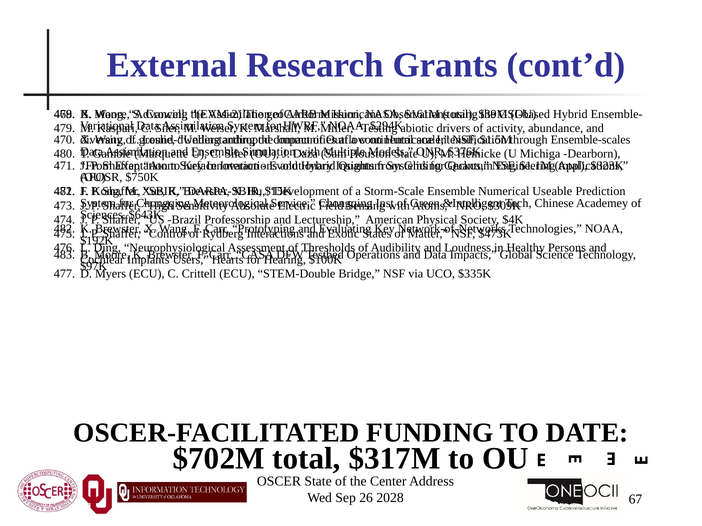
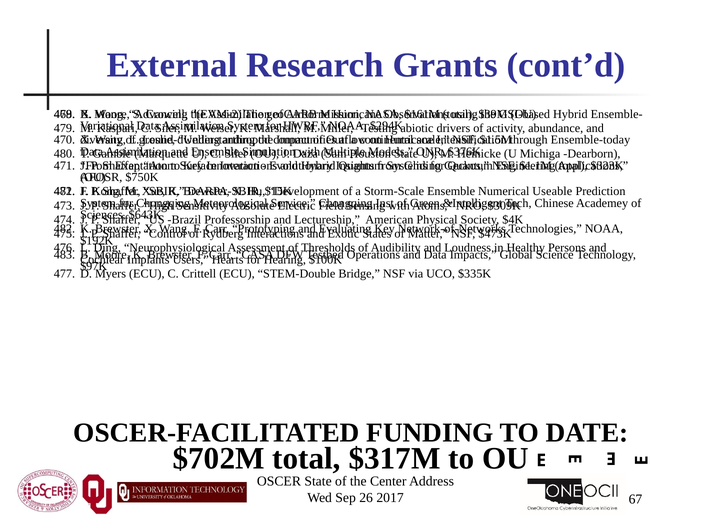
Ensemble-scales: Ensemble-scales -> Ensemble-today (590, 140)
2028: 2028 -> 2017 (390, 498)
